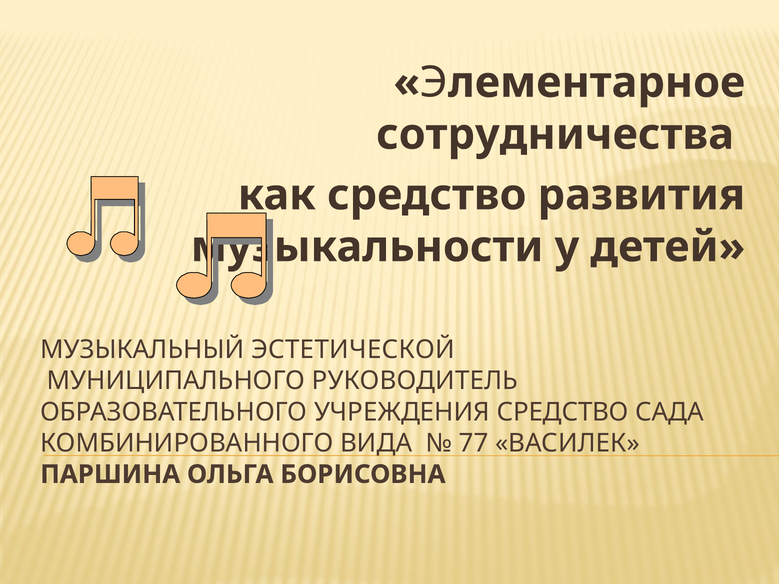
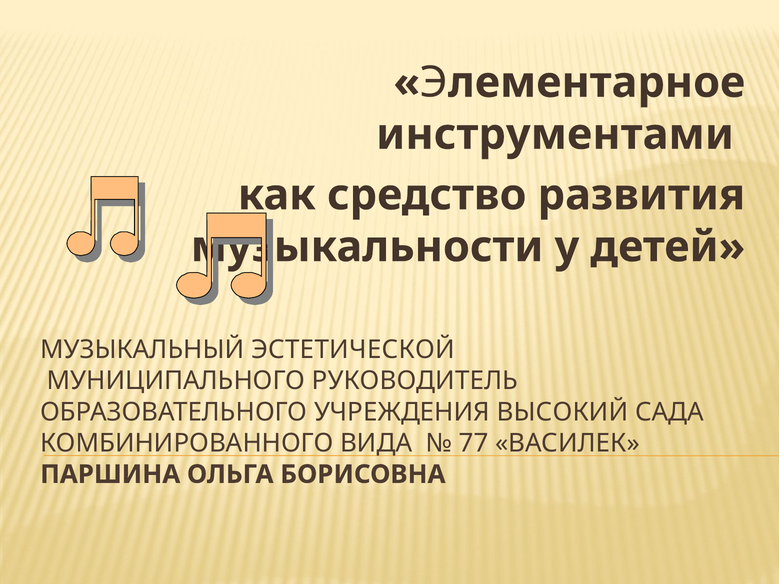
сотрудничества: сотрудничества -> инструментами (555, 135)
УЧРЕЖДЕНИЯ СРЕДСТВО: СРЕДСТВО -> ВЫСОКИЙ (563, 412)
